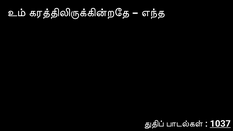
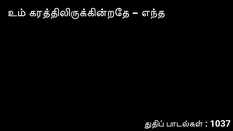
1037 underline: present -> none (220, 124)
